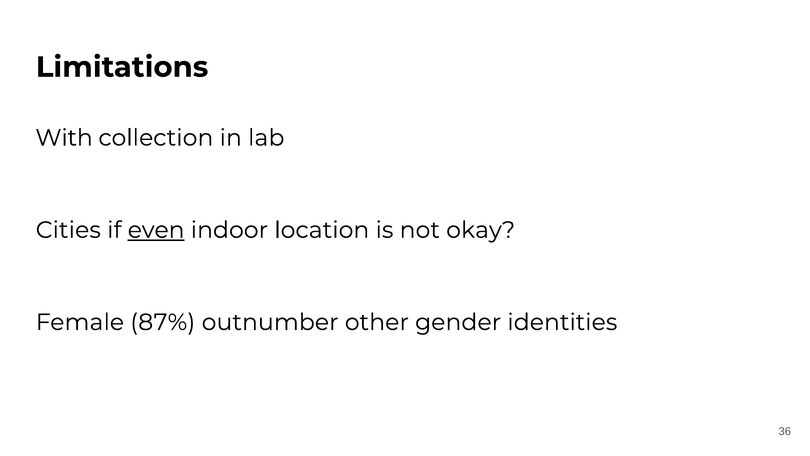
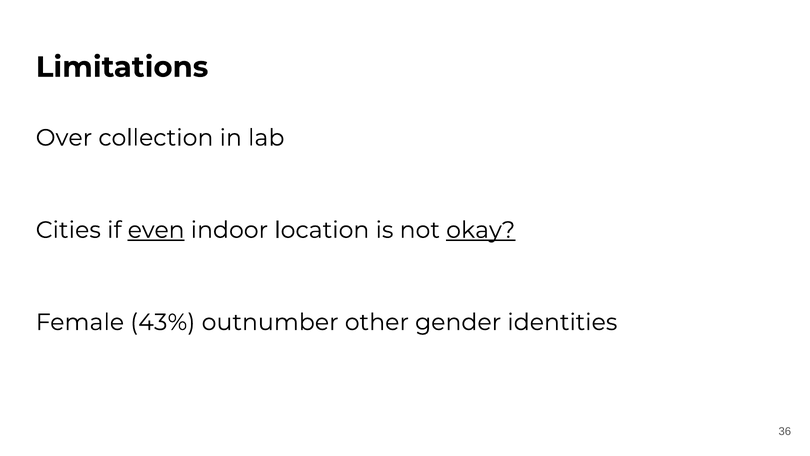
With: With -> Over (64, 138)
okay underline: none -> present (481, 230)
87%: 87% -> 43% (163, 322)
